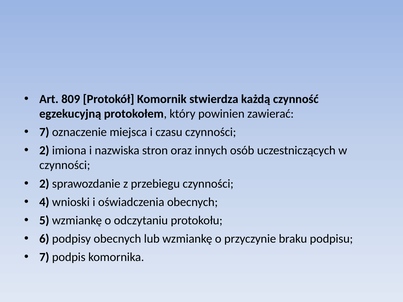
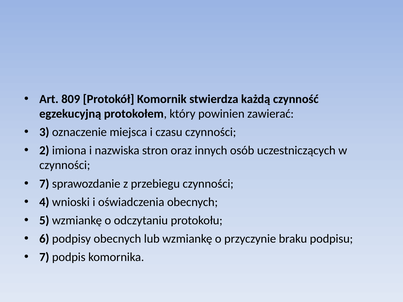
7: 7 -> 3 (44, 132)
2: 2 -> 7 (44, 184)
